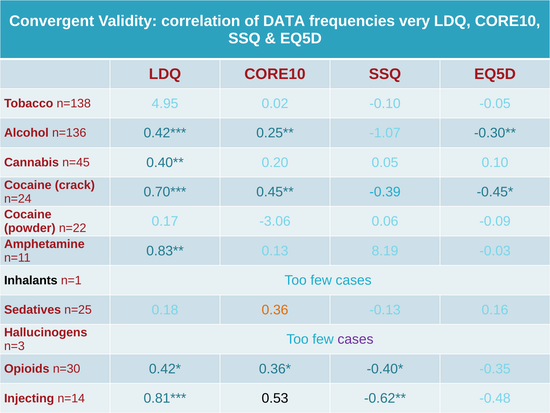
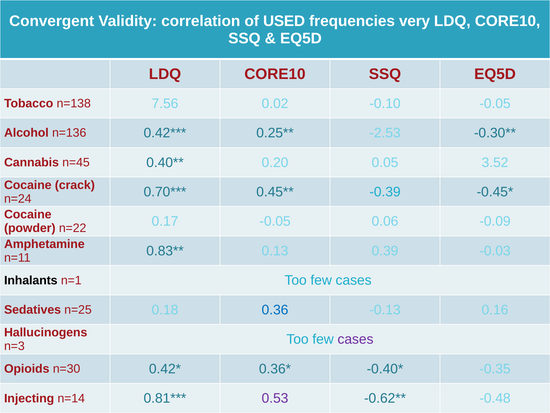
DATA: DATA -> USED (284, 21)
4.95: 4.95 -> 7.56 (165, 103)
-1.07: -1.07 -> -2.53 (385, 133)
0.10: 0.10 -> 3.52 (495, 162)
0.17 -3.06: -3.06 -> -0.05 (275, 221)
8.19: 8.19 -> 0.39 (385, 251)
0.36 colour: orange -> blue (275, 310)
0.53 colour: black -> purple (275, 398)
